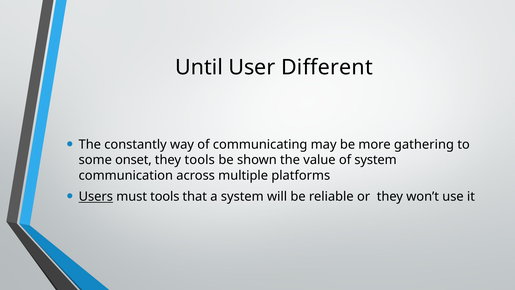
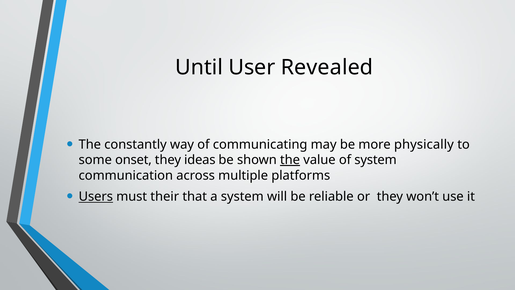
Different: Different -> Revealed (327, 67)
gathering: gathering -> physically (424, 144)
they tools: tools -> ideas (200, 160)
the underline: none -> present (290, 160)
must tools: tools -> their (165, 196)
